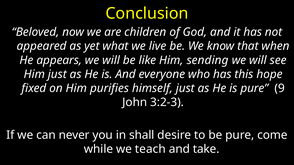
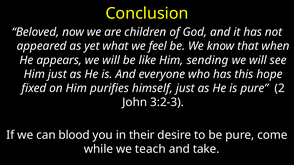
live: live -> feel (158, 46)
9: 9 -> 2 (280, 88)
never: never -> blood (74, 135)
shall: shall -> their (142, 135)
